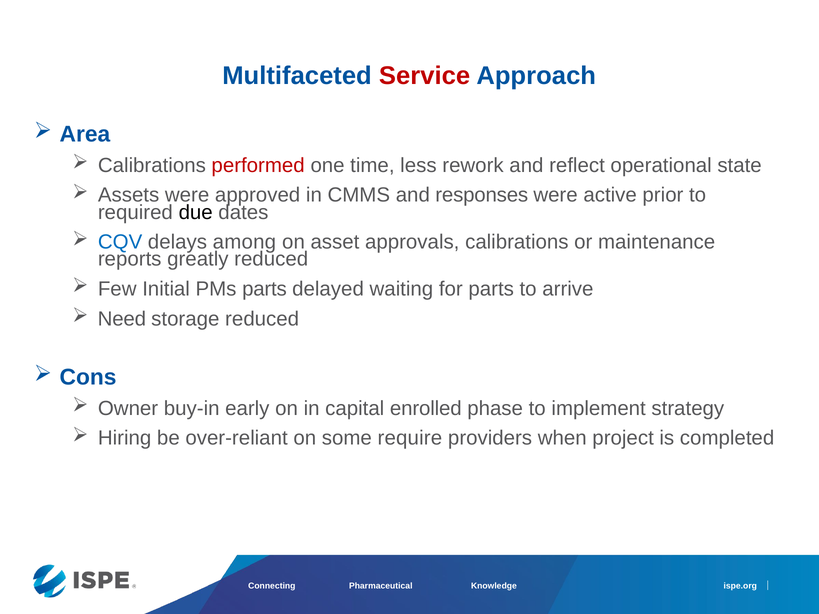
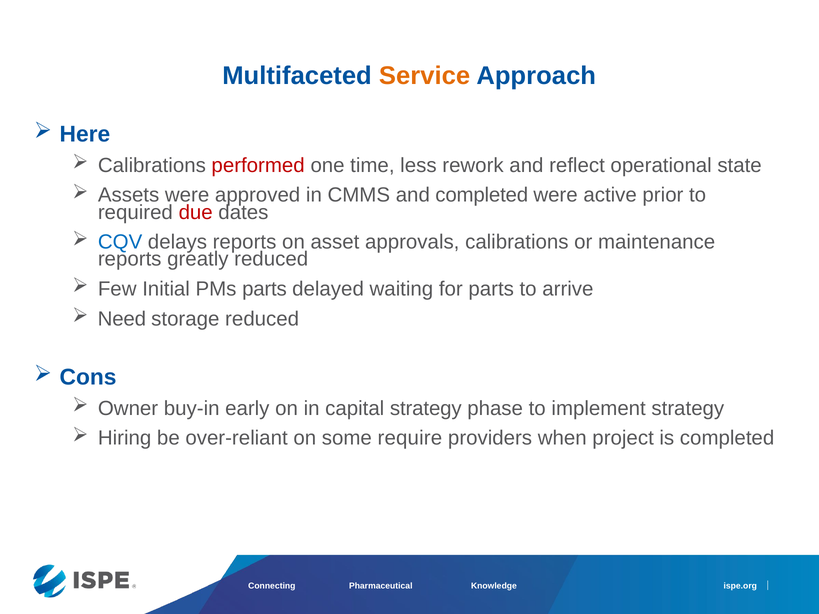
Service colour: red -> orange (425, 76)
Area: Area -> Here (85, 134)
and responses: responses -> completed (482, 195)
due colour: black -> red (196, 212)
delays among: among -> reports (245, 242)
capital enrolled: enrolled -> strategy (426, 409)
